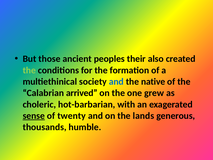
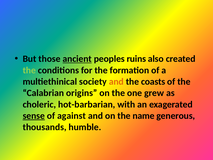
ancient underline: none -> present (77, 59)
their: their -> ruins (136, 59)
and colour: blue -> orange (116, 81)
native: native -> coasts (153, 81)
arrived: arrived -> origins (82, 93)
twenty: twenty -> against (72, 116)
lands: lands -> name (144, 116)
